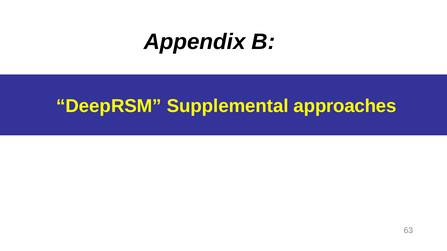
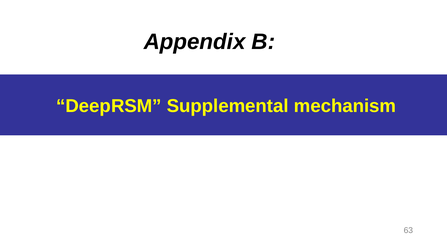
approaches: approaches -> mechanism (345, 106)
